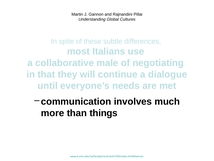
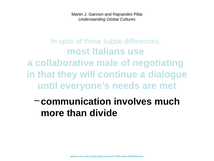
things: things -> divide (103, 113)
